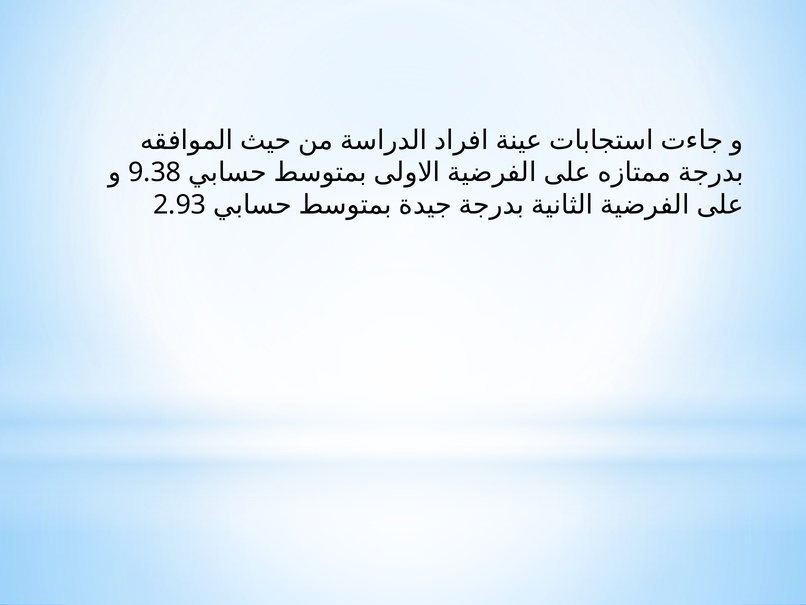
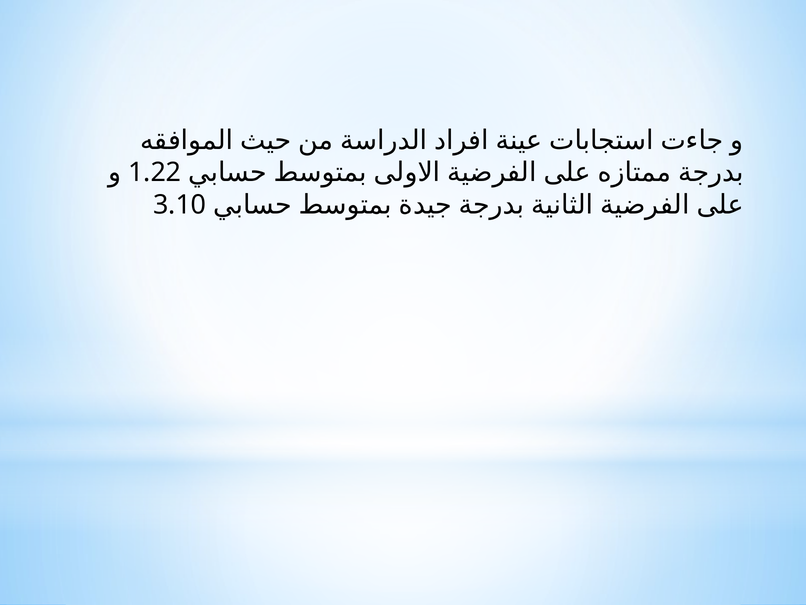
9.38: 9.38 -> 1.22 (155, 172)
2.93: 2.93 -> 3.10 (180, 205)
